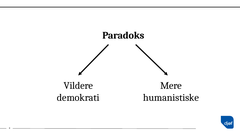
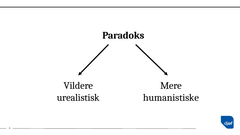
demokrati: demokrati -> urealistisk (78, 98)
